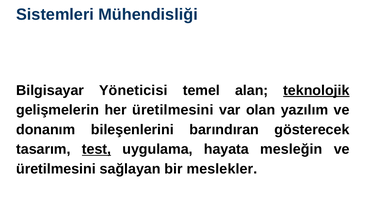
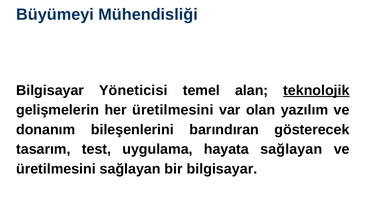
Sistemleri: Sistemleri -> Büyümeyi (55, 15)
test underline: present -> none (96, 149)
hayata mesleğin: mesleğin -> sağlayan (291, 149)
bir meslekler: meslekler -> bilgisayar (222, 169)
